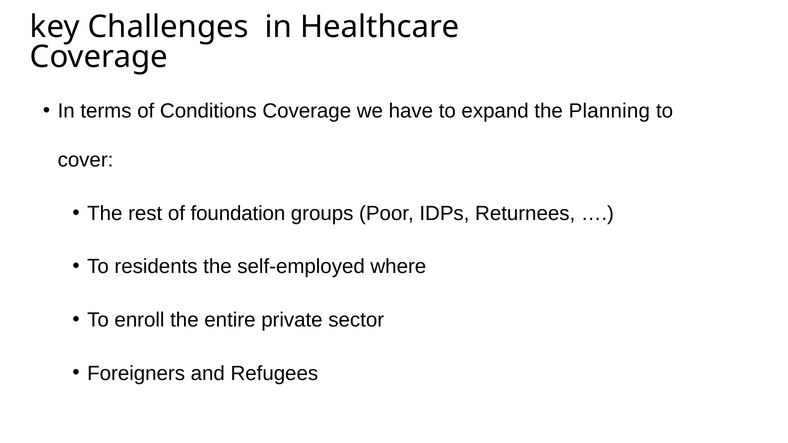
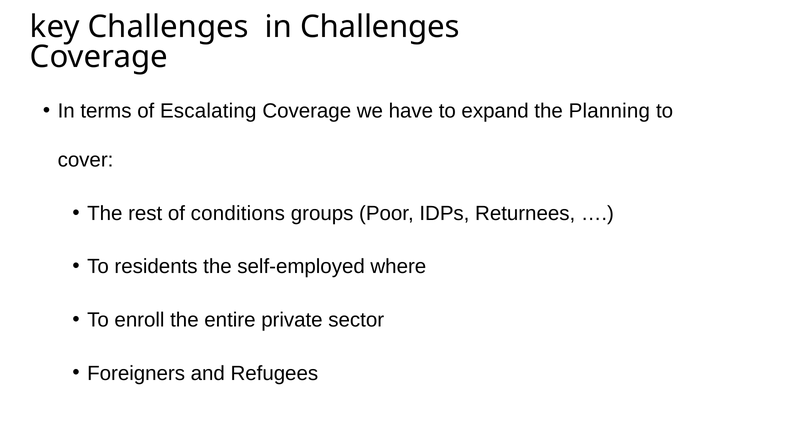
in Healthcare: Healthcare -> Challenges (380, 27)
Conditions: Conditions -> Escalating (208, 111)
foundation: foundation -> conditions (238, 214)
